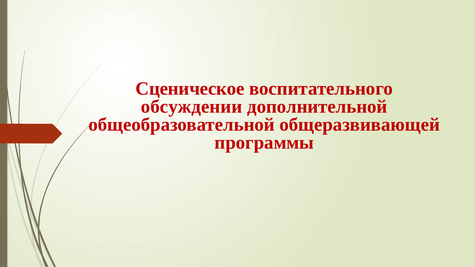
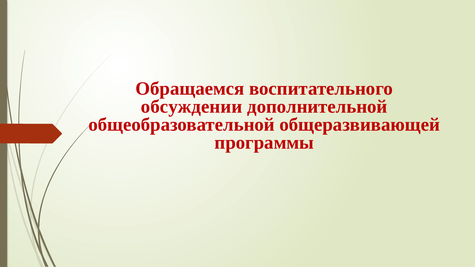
Сценическое: Сценическое -> Обращаемся (190, 89)
